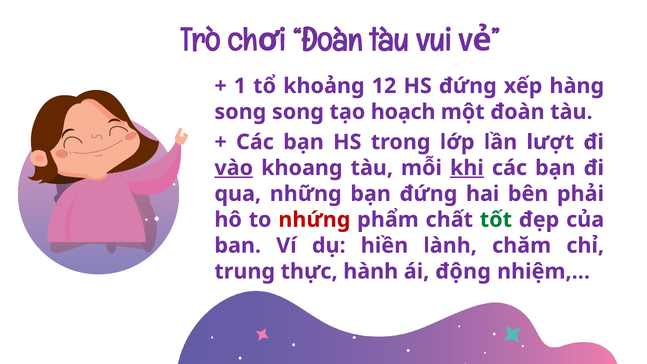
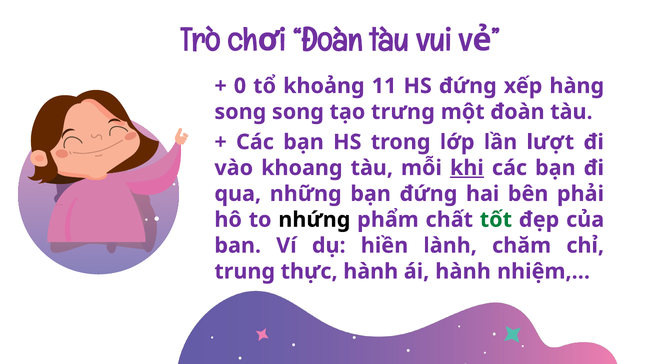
1: 1 -> 0 (240, 86)
12: 12 -> 11 (384, 86)
hoạch: hoạch -> trưng (403, 112)
vào underline: present -> none (234, 168)
nhứng colour: red -> black (314, 220)
ái động: động -> hành (463, 271)
